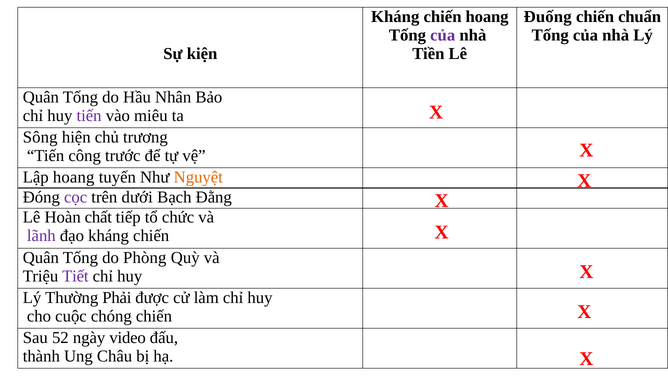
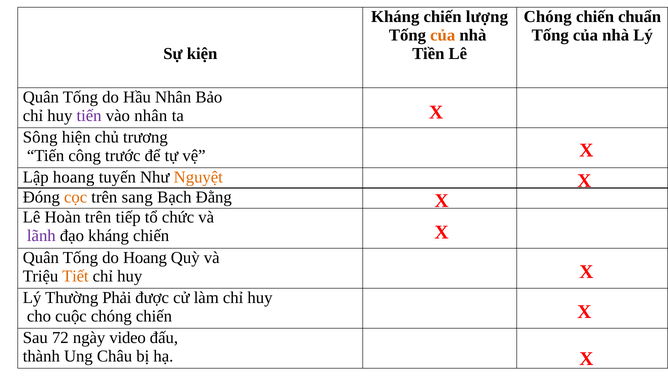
chiến hoang: hoang -> lượng (487, 17)
Đuống: Đuống -> Chóng (548, 17)
của colour: purple -> orange (443, 35)
vào miêu: miêu -> nhân (151, 115)
cọc colour: purple -> orange (76, 197)
dưới: dưới -> sang (137, 197)
Hoàn chất: chất -> trên (98, 217)
do Phòng: Phòng -> Hoang (145, 257)
Tiết colour: purple -> orange (75, 276)
52: 52 -> 72 (60, 337)
